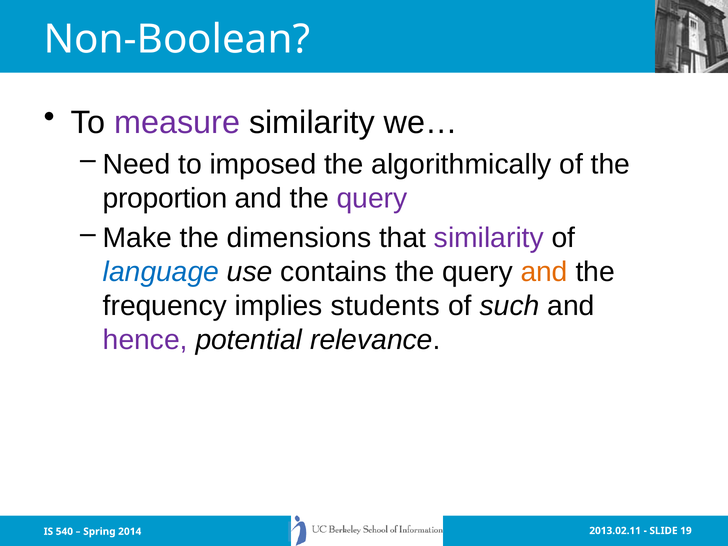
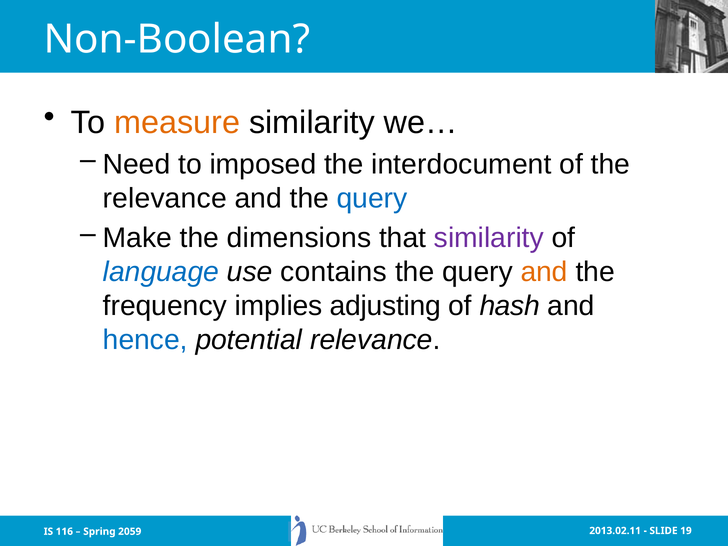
measure colour: purple -> orange (177, 122)
algorithmically: algorithmically -> interdocument (461, 164)
proportion: proportion -> relevance (165, 198)
query colour: purple -> blue (372, 198)
students: students -> adjusting (385, 306)
such: such -> hash (510, 306)
hence colour: purple -> blue (145, 340)
540: 540 -> 116 (64, 532)
2014: 2014 -> 2059 (130, 532)
